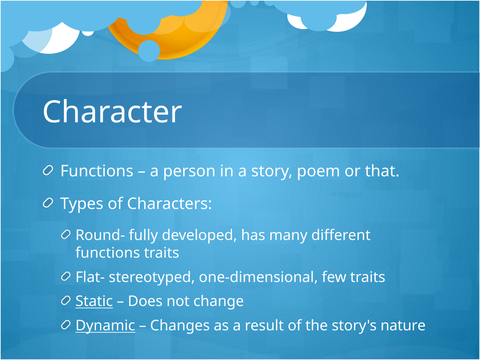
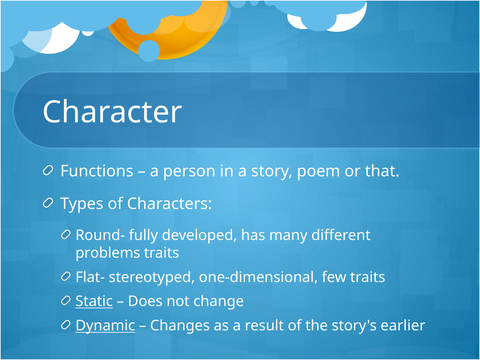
functions: functions -> problems (108, 253)
nature: nature -> earlier (403, 326)
